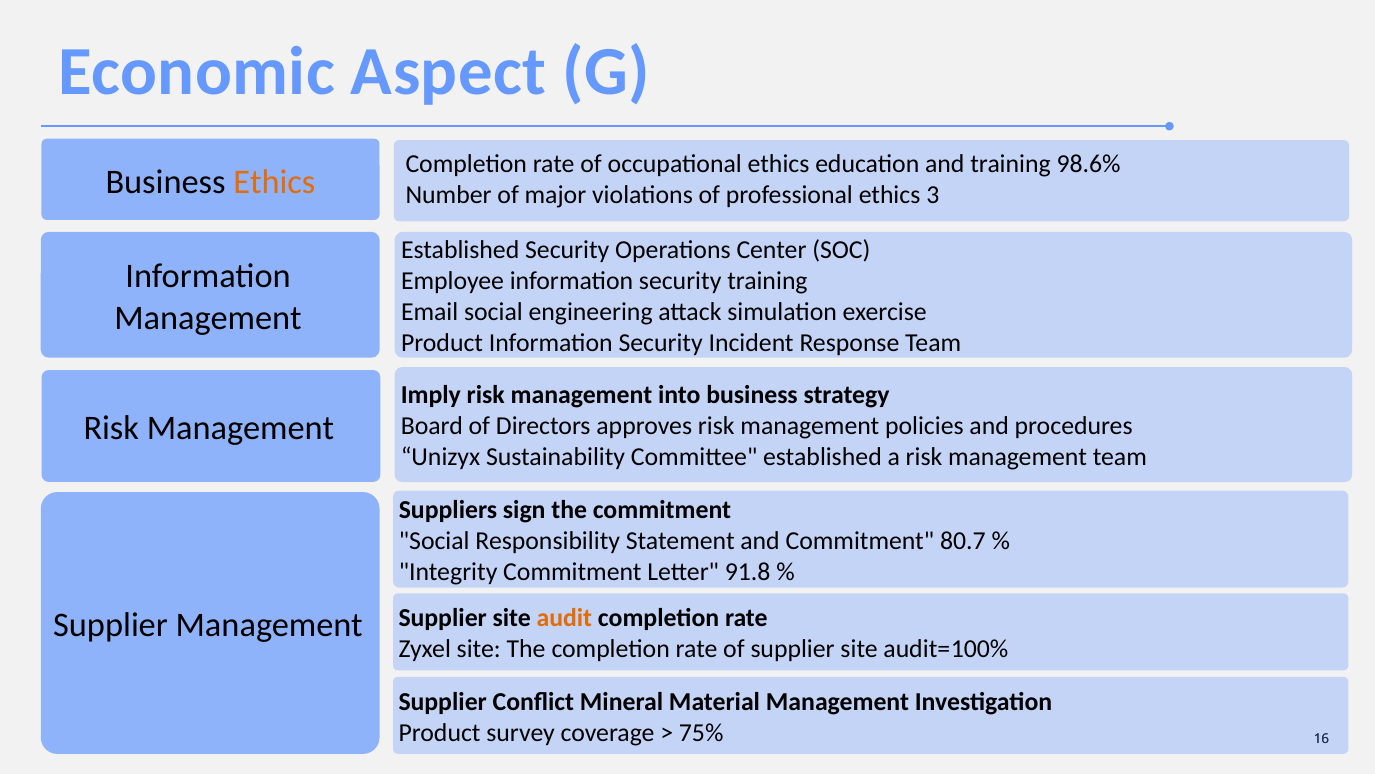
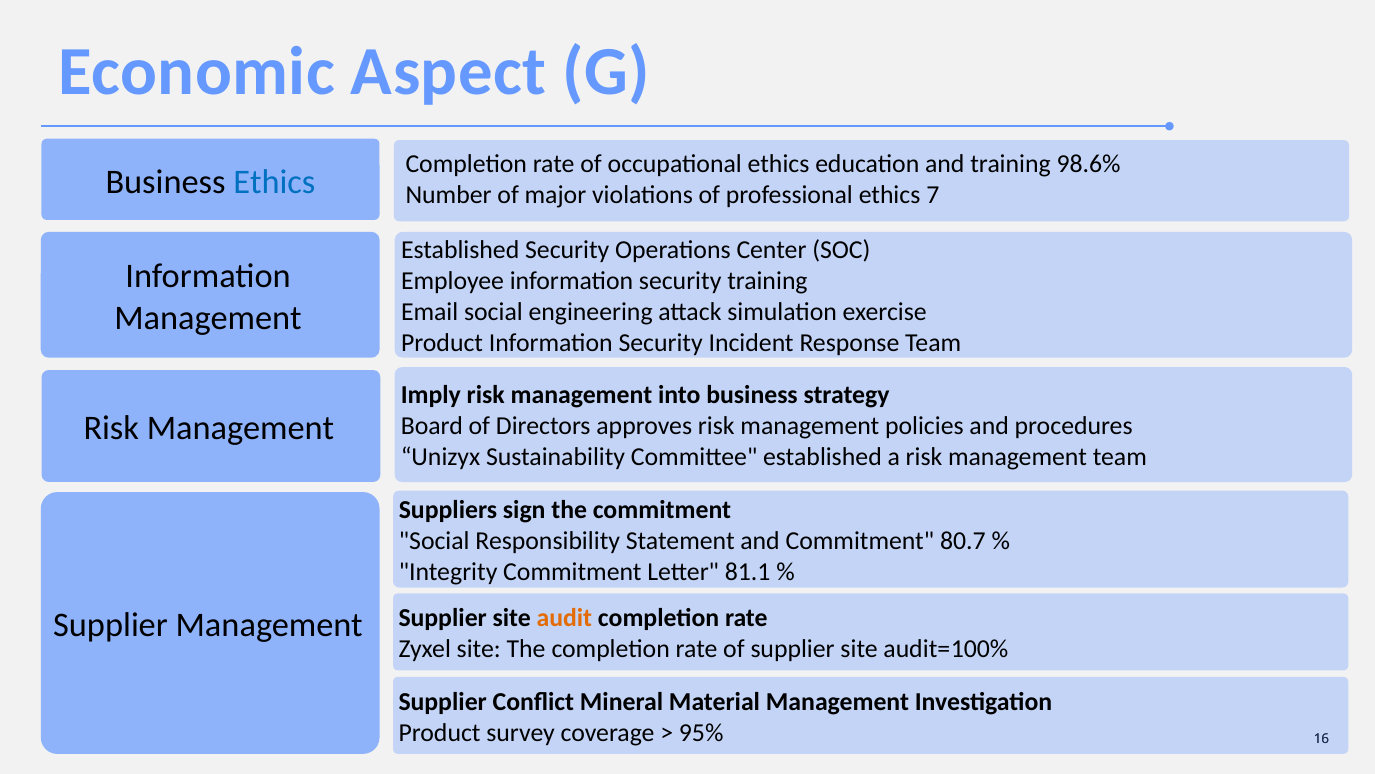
Ethics colour: orange -> blue (274, 182)
3: 3 -> 7 (933, 195)
91.8: 91.8 -> 81.1 (748, 571)
75%: 75% -> 95% (701, 732)
